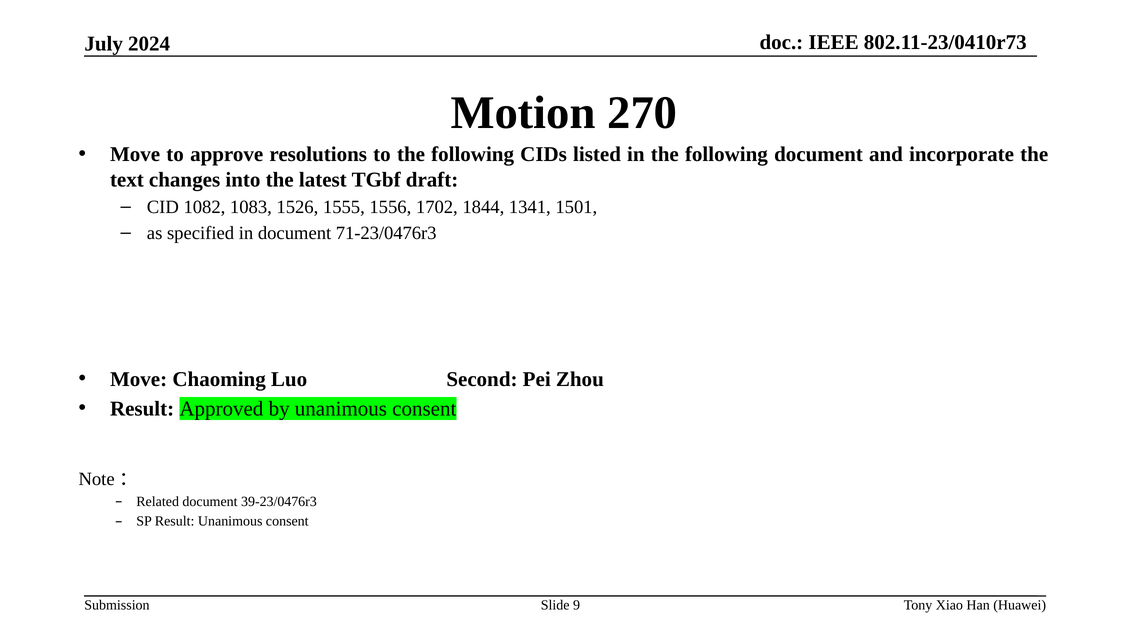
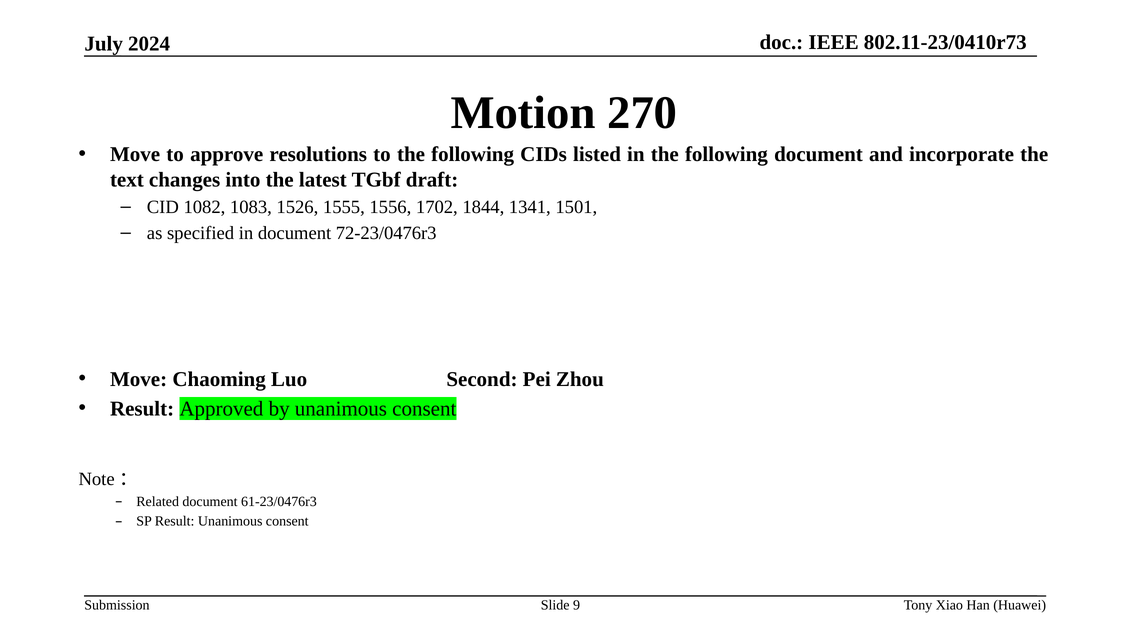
71-23/0476r3: 71-23/0476r3 -> 72-23/0476r3 (386, 233)
39-23/0476r3: 39-23/0476r3 -> 61-23/0476r3 (279, 501)
